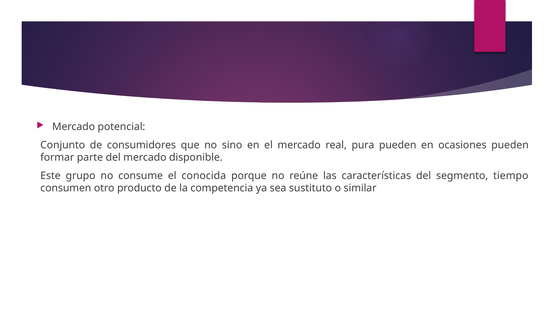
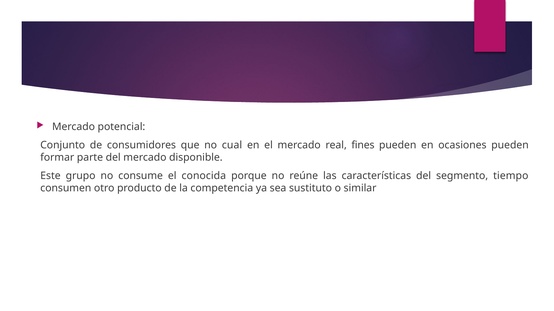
sino: sino -> cual (232, 145)
pura: pura -> fines (363, 145)
